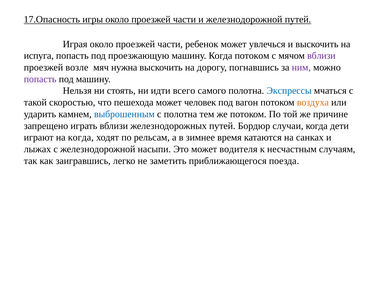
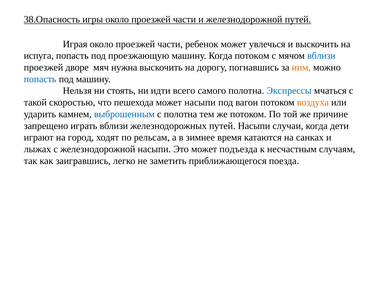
17.Опасность: 17.Опасность -> 38.Опасность (52, 20)
вблизи colour: purple -> blue (321, 56)
возле: возле -> дворе (77, 67)
ним colour: purple -> orange (301, 67)
попасть colour: purple -> blue (40, 79)
может человек: человек -> насыпи (200, 102)
путей Бордюр: Бордюр -> Насыпи (254, 126)
на когда: когда -> город (81, 137)
водителя: водителя -> подъезда (238, 149)
